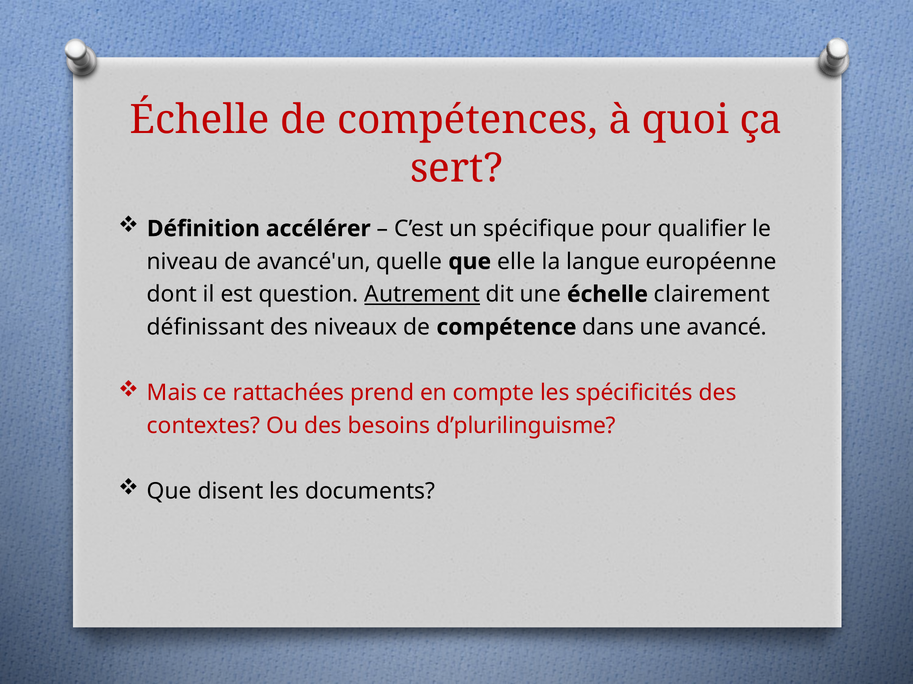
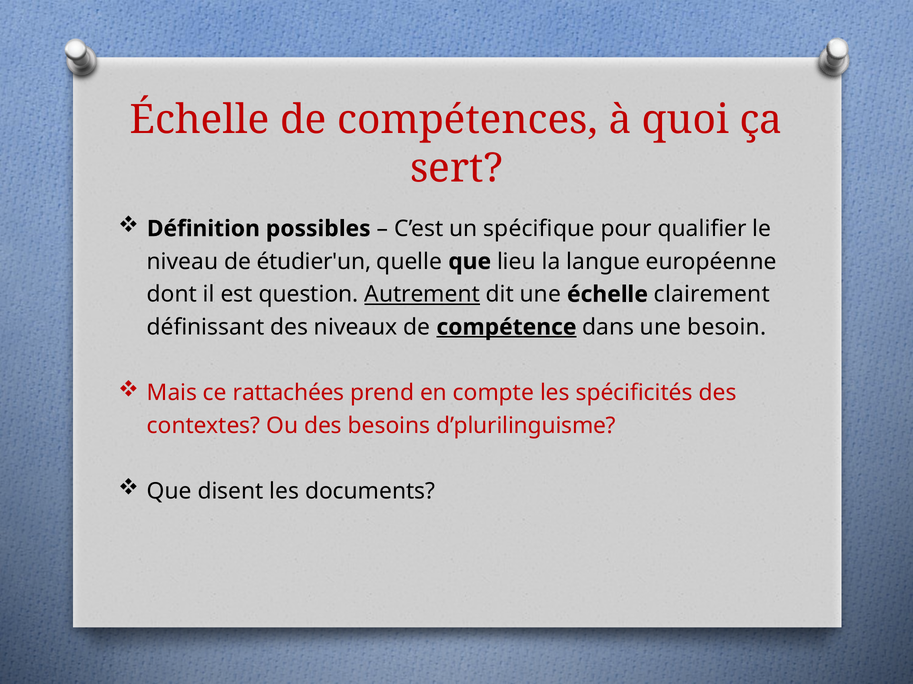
accélérer: accélérer -> possibles (318, 229)
avancé'un: avancé'un -> étudier'un (314, 262)
elle: elle -> lieu (516, 262)
compétence underline: none -> present (506, 327)
avancé: avancé -> besoin (727, 327)
